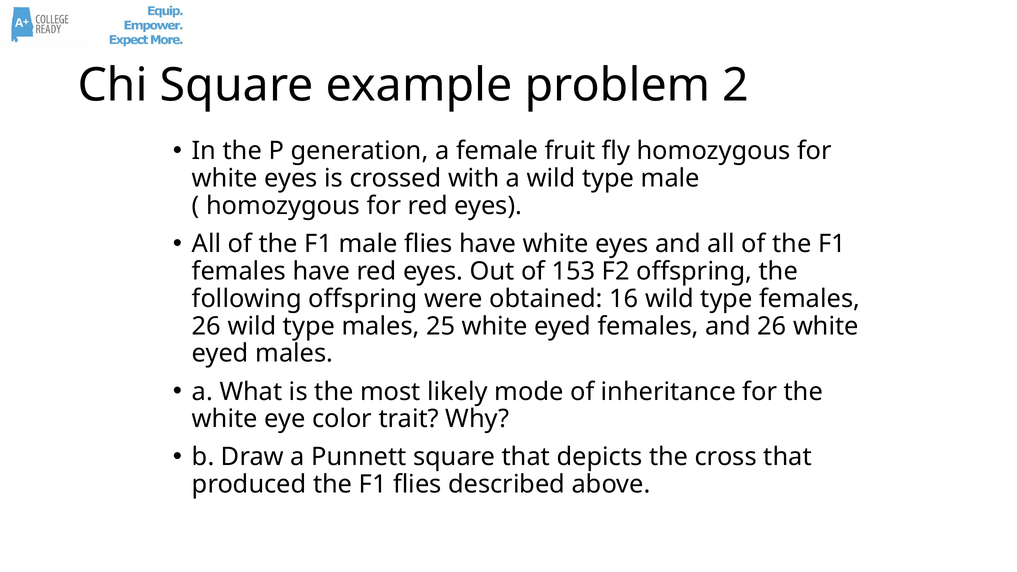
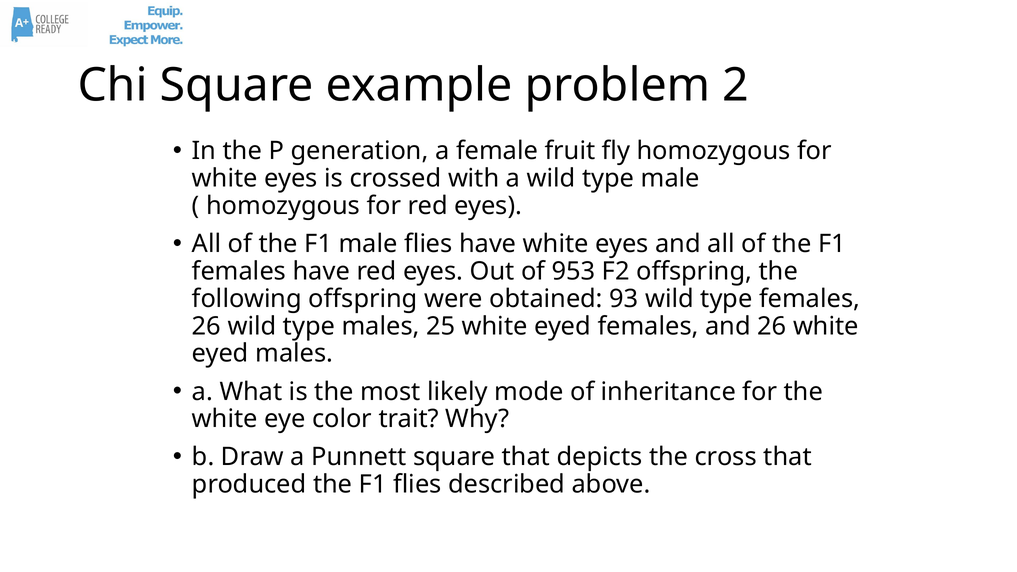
153: 153 -> 953 (574, 271)
16: 16 -> 93 (624, 299)
